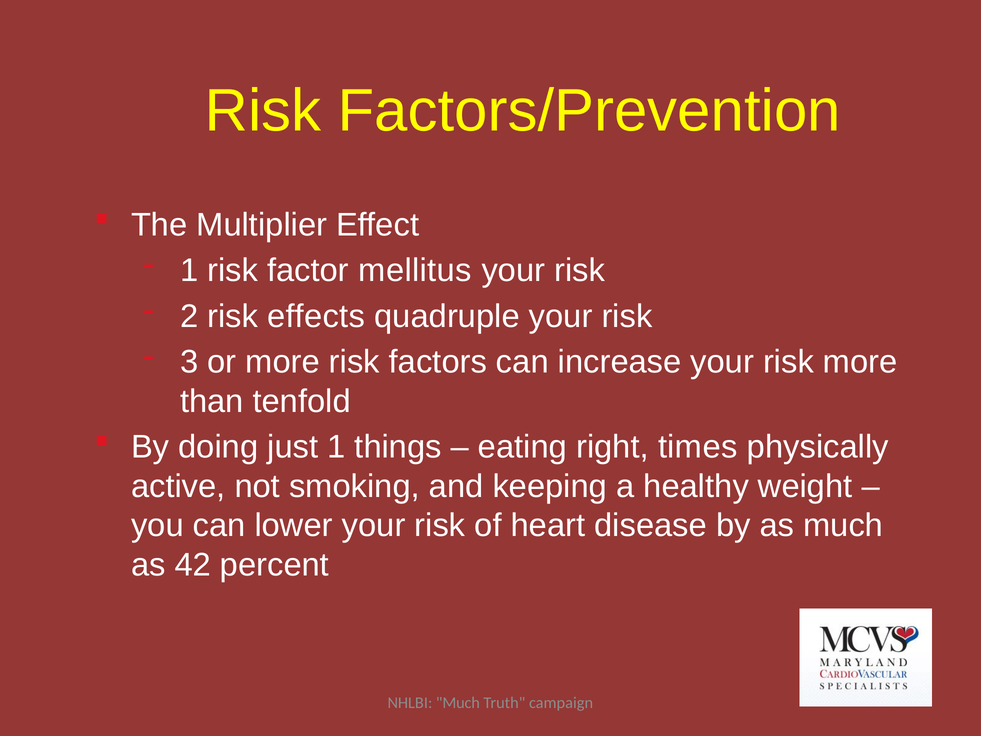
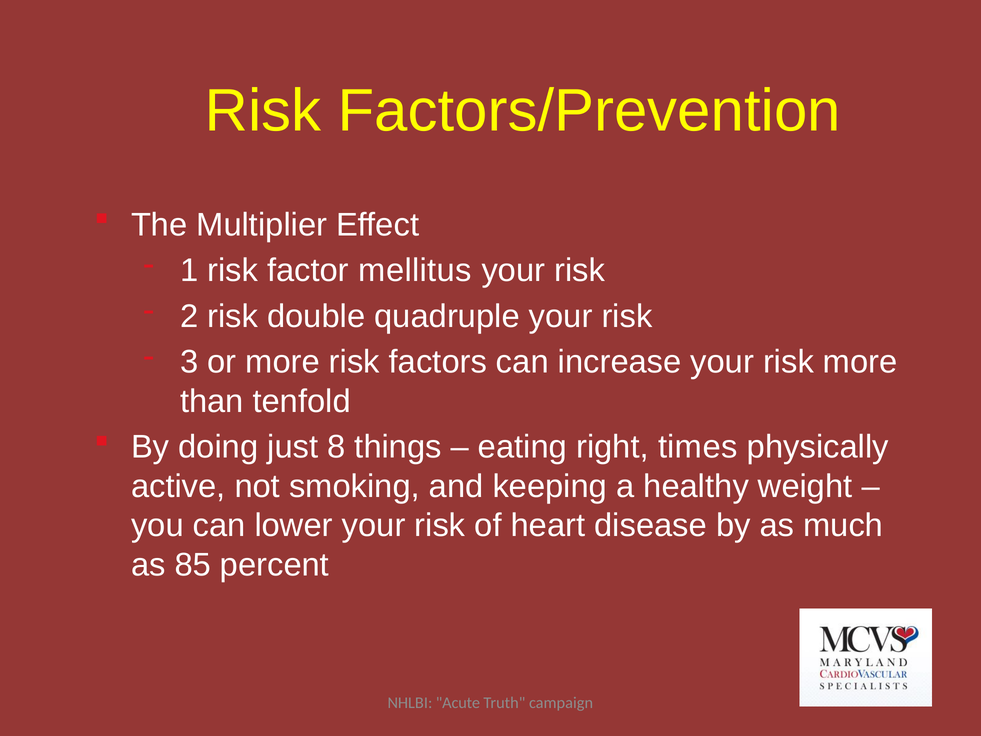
effects: effects -> double (316, 316)
just 1: 1 -> 8 (336, 447)
42: 42 -> 85 (193, 565)
NHLBI Much: Much -> Acute (458, 702)
